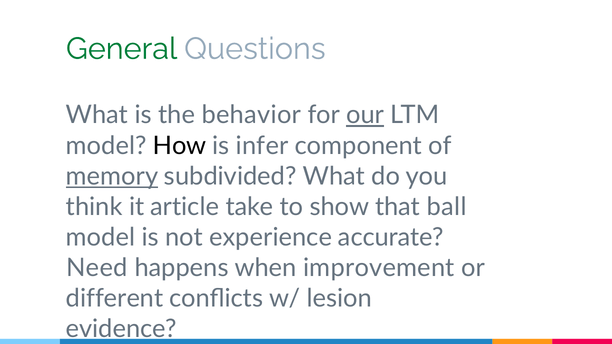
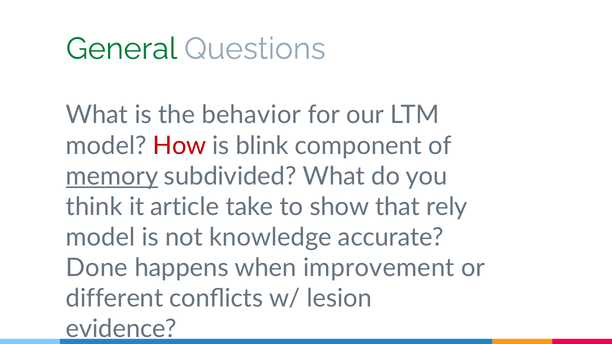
our underline: present -> none (365, 115)
How colour: black -> red (180, 146)
infer: infer -> blink (262, 146)
ball: ball -> rely (447, 207)
experience: experience -> knowledge (271, 238)
Need: Need -> Done (97, 268)
